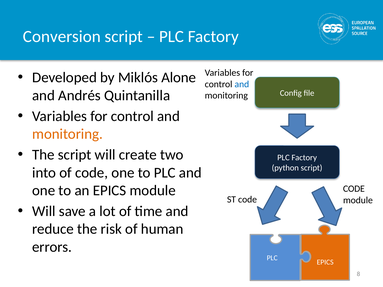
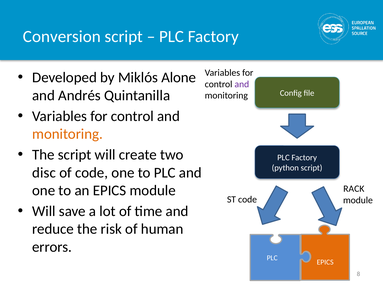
and colour: blue -> purple (242, 84)
into: into -> disc (44, 173)
CODE: CODE -> RACK (354, 189)
